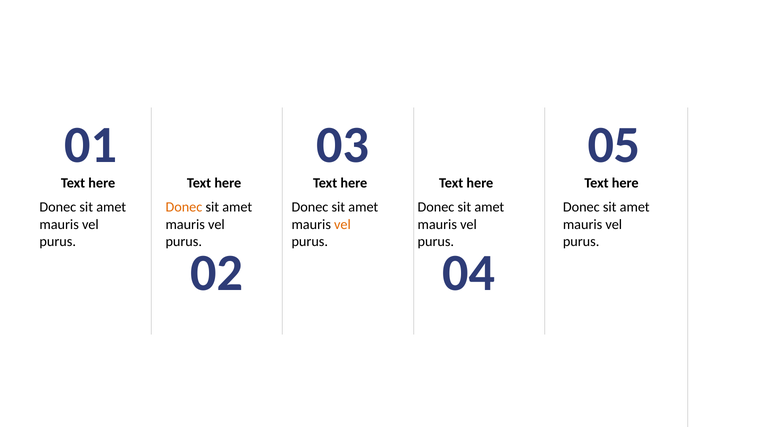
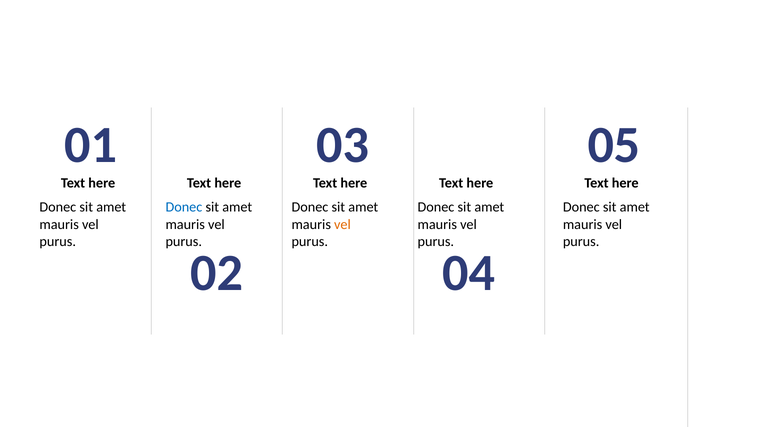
Donec colour: orange -> blue (184, 207)
